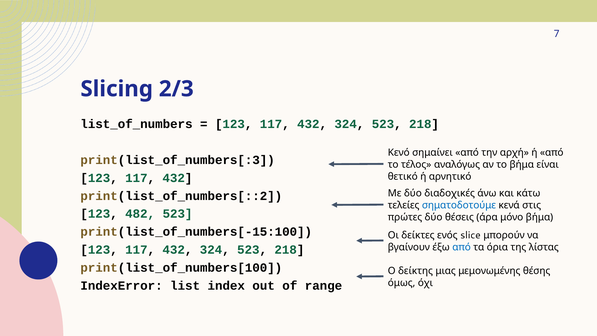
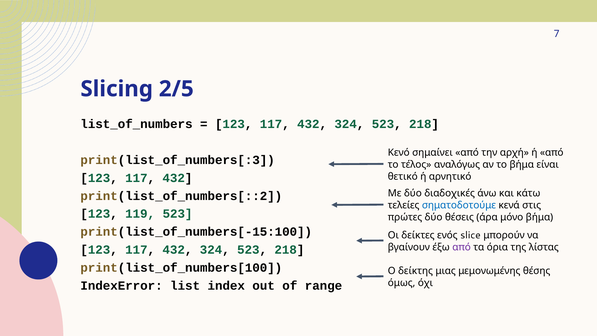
2/3: 2/3 -> 2/5 (176, 89)
482: 482 -> 119 (140, 214)
από colour: blue -> purple (462, 247)
